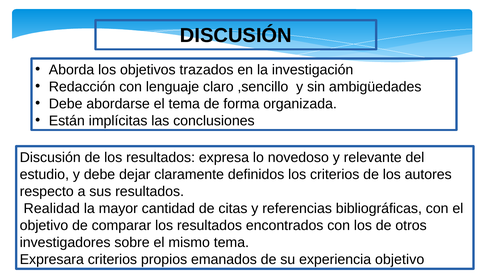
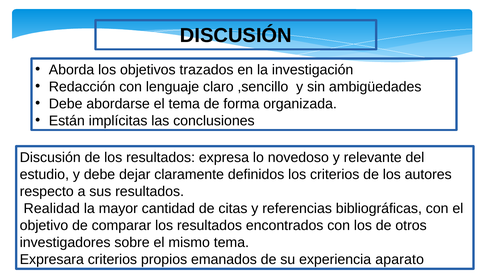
experiencia objetivo: objetivo -> aparato (400, 259)
